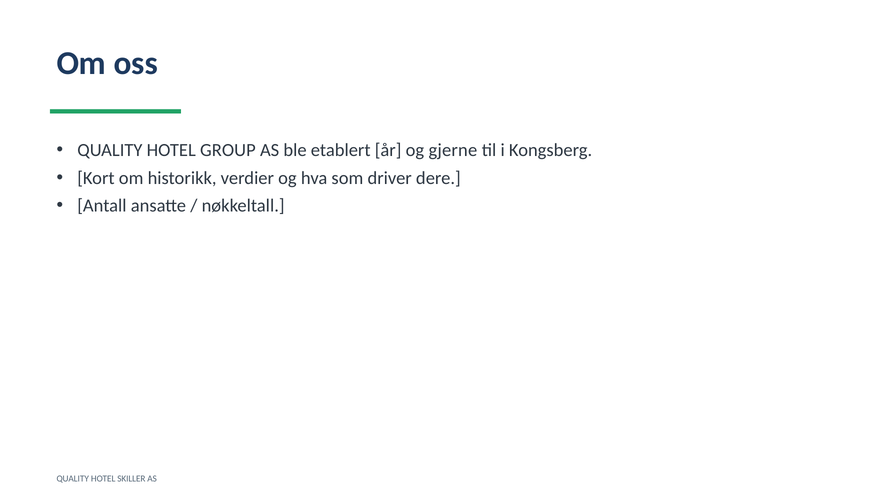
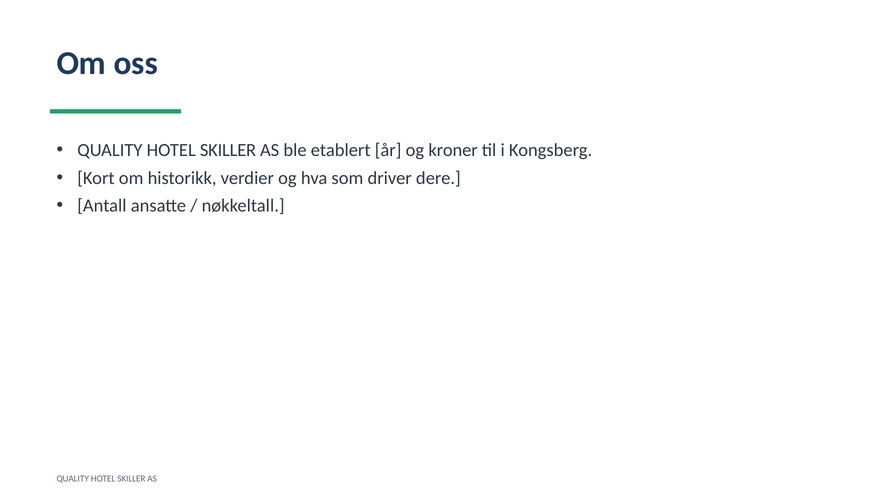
GROUP: GROUP -> SKILLER (228, 150)
gjerne: gjerne -> kroner (453, 150)
